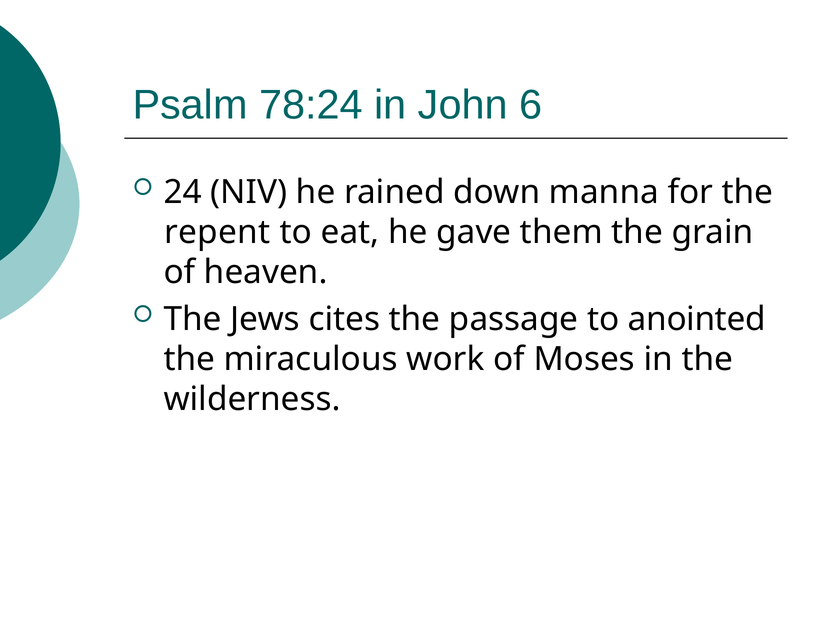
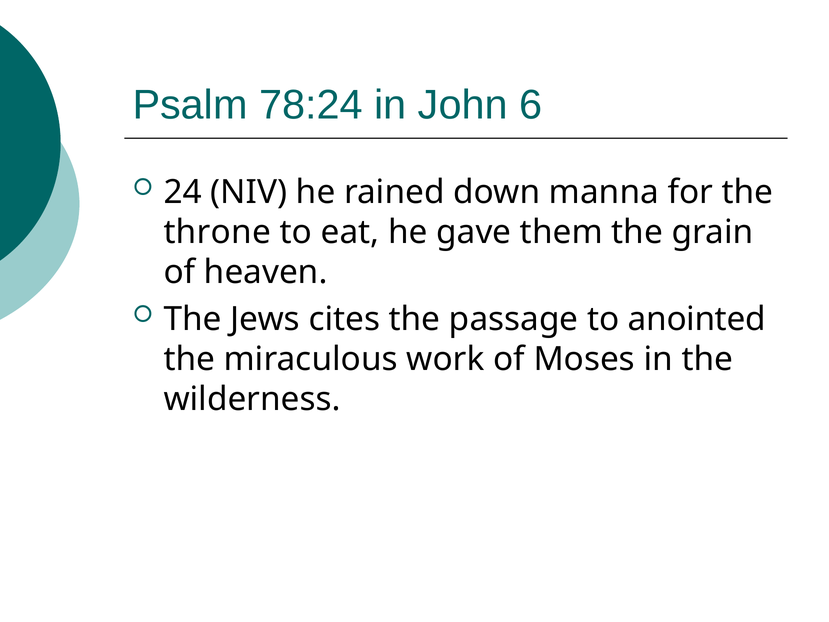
repent: repent -> throne (217, 232)
